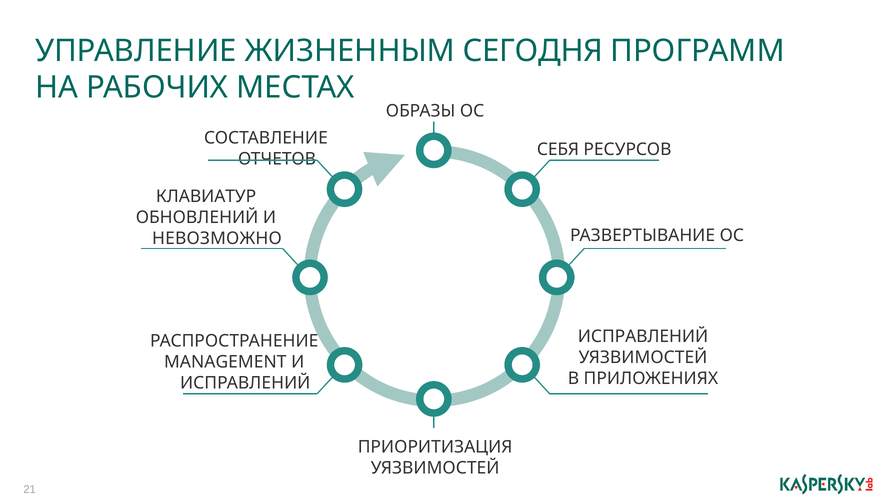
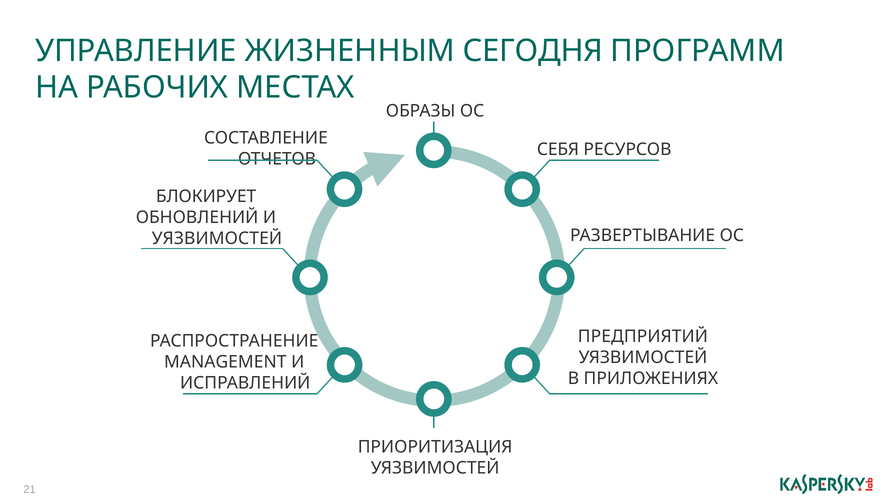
КЛАВИАТУР: КЛАВИАТУР -> БЛОКИРУЕТ (206, 196)
НЕВОЗМОЖНО: НЕВОЗМОЖНО -> УЯЗВИМОСТЕЙ (217, 238)
ИСПРАВЛЕНИЙ: ИСПРАВЛЕНИЙ -> ПРЕДПРИЯТИЙ (643, 336)
